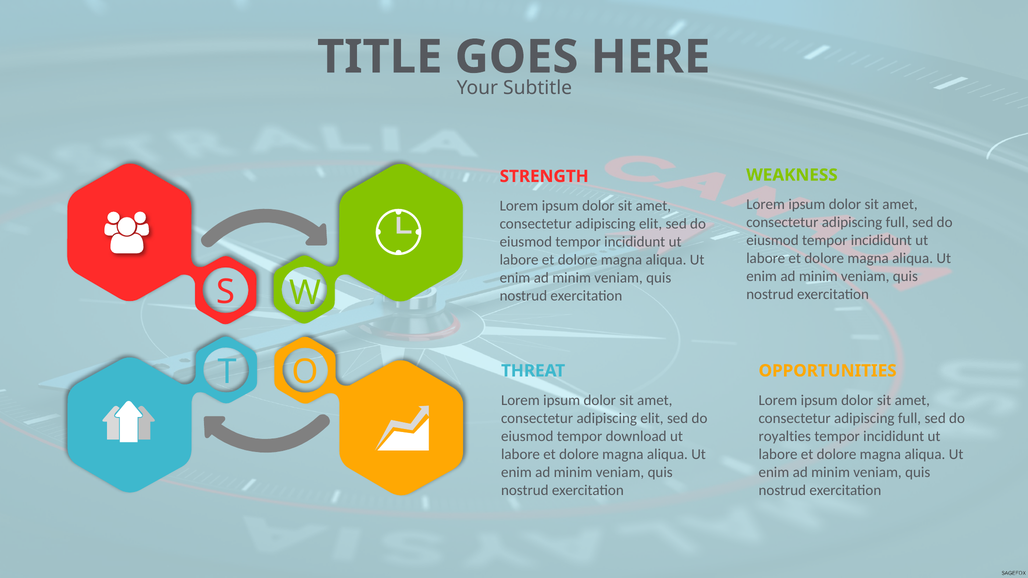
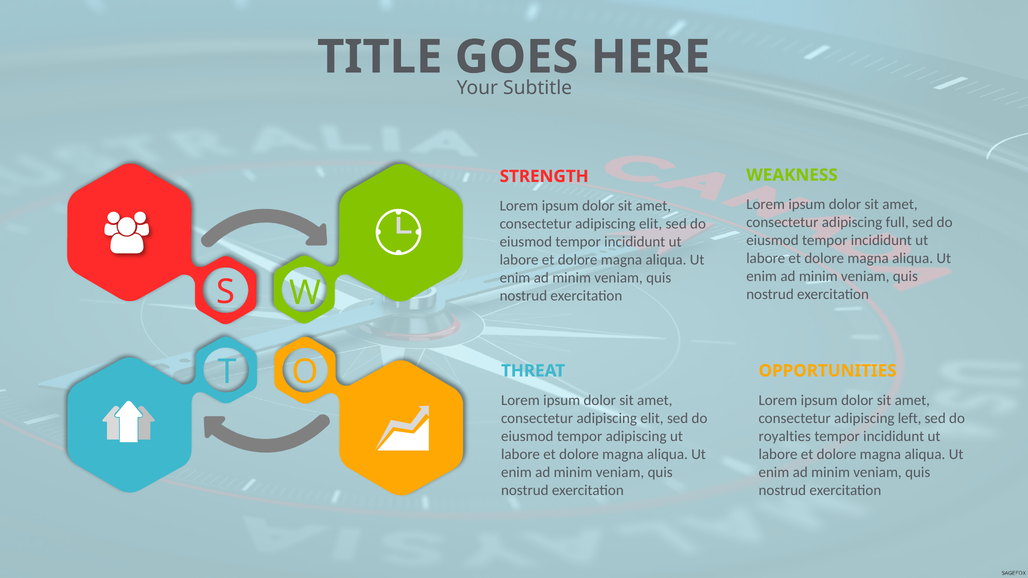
full: full -> left (910, 418)
tempor download: download -> adipiscing (636, 436)
